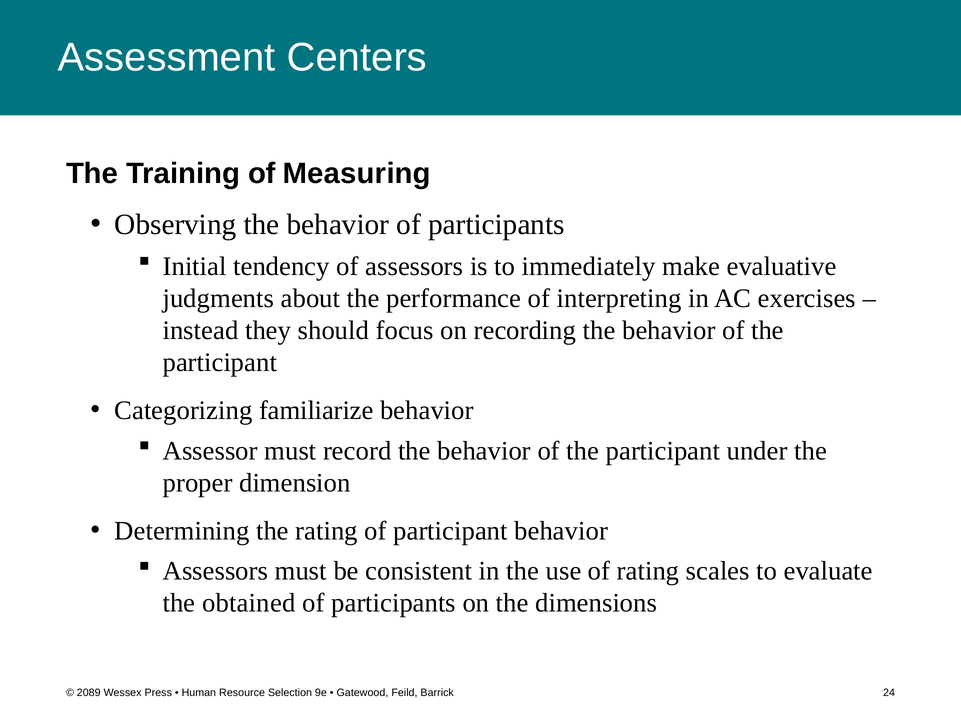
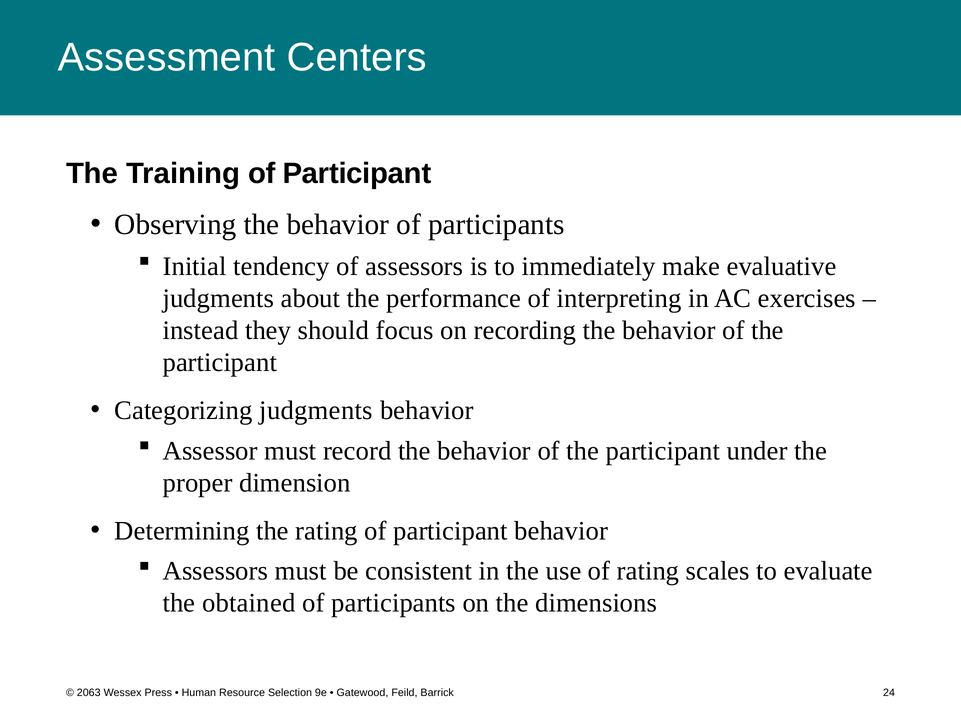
Training of Measuring: Measuring -> Participant (357, 173)
Categorizing familiarize: familiarize -> judgments (316, 410)
2089: 2089 -> 2063 (89, 693)
